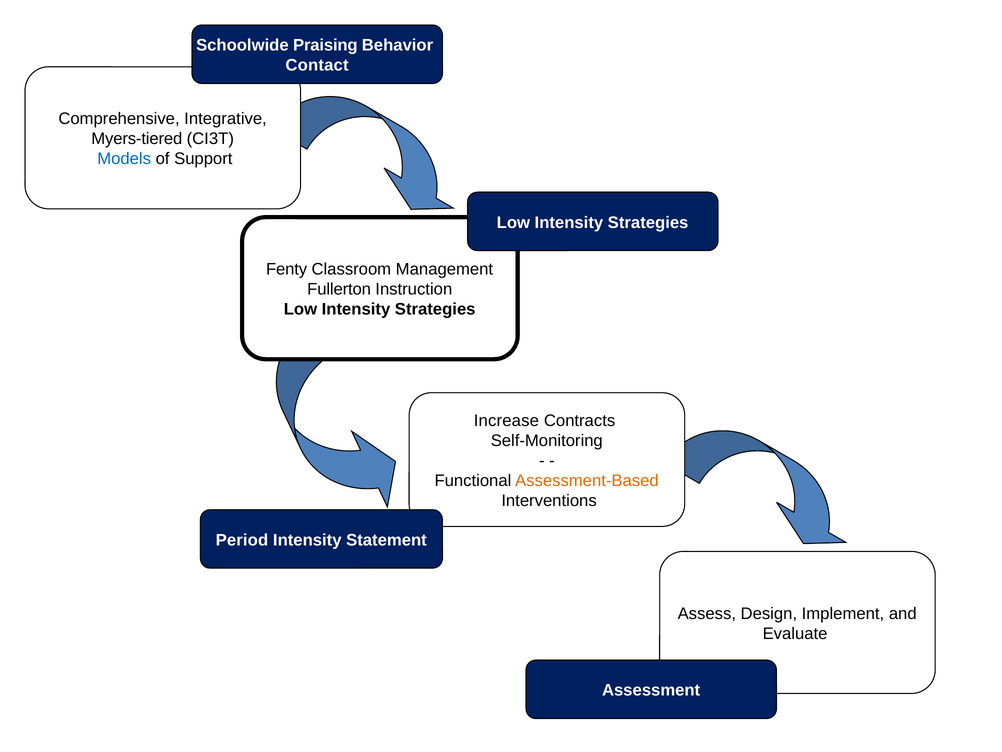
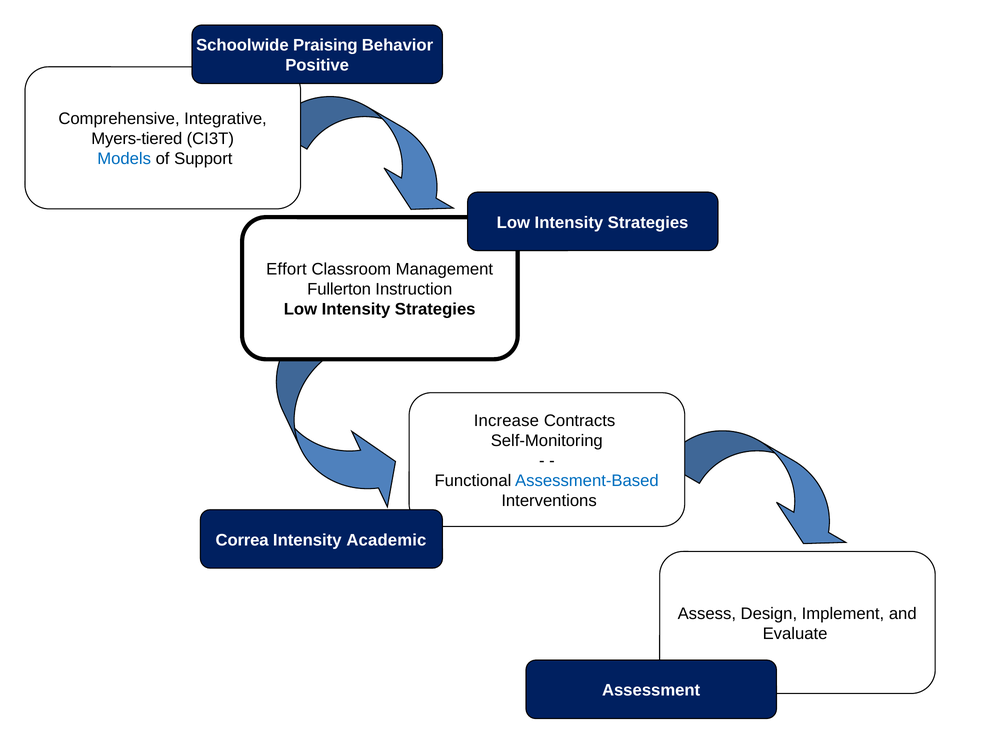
Contact: Contact -> Positive (317, 65)
Fenty: Fenty -> Effort (286, 269)
Assessment-Based colour: orange -> blue (587, 480)
Period: Period -> Correa (242, 540)
Statement: Statement -> Academic (386, 540)
